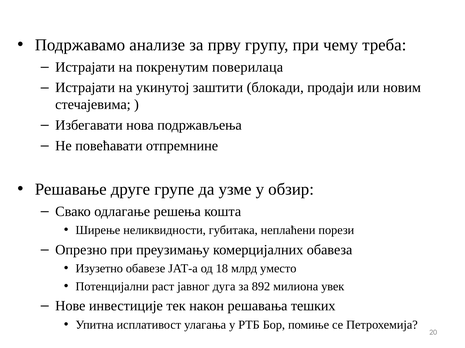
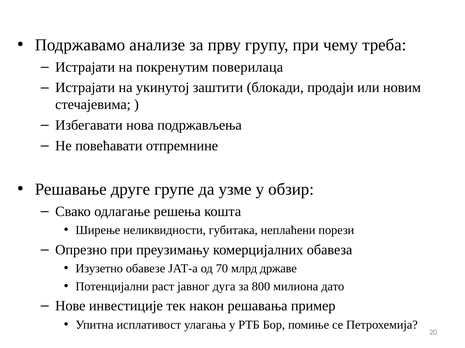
18: 18 -> 70 (222, 269)
уместо: уместо -> државе (278, 269)
892: 892 -> 800 (261, 287)
увек: увек -> дато (333, 287)
тешких: тешких -> пример (313, 307)
